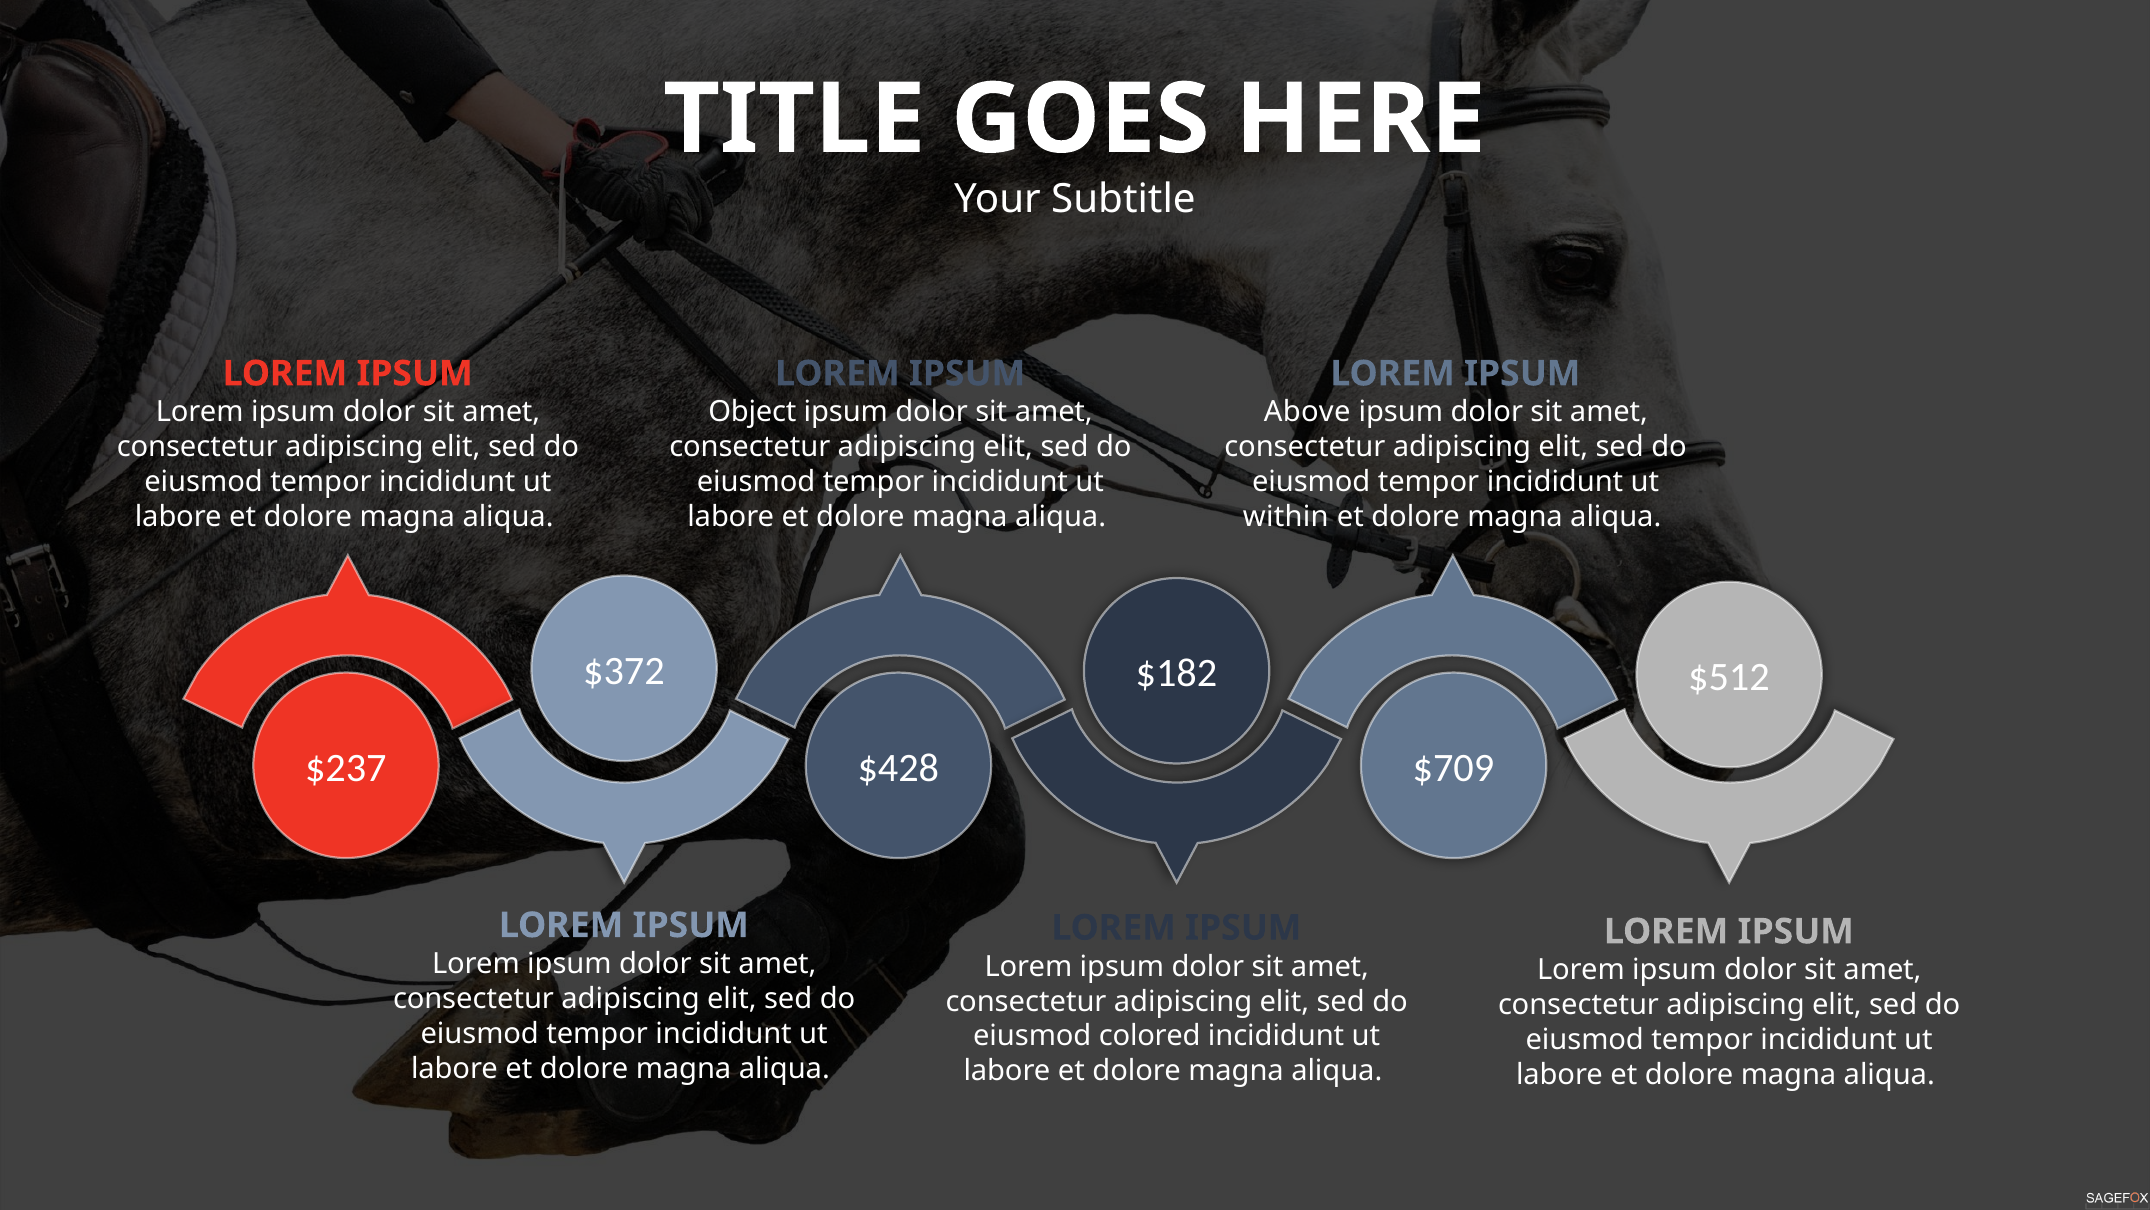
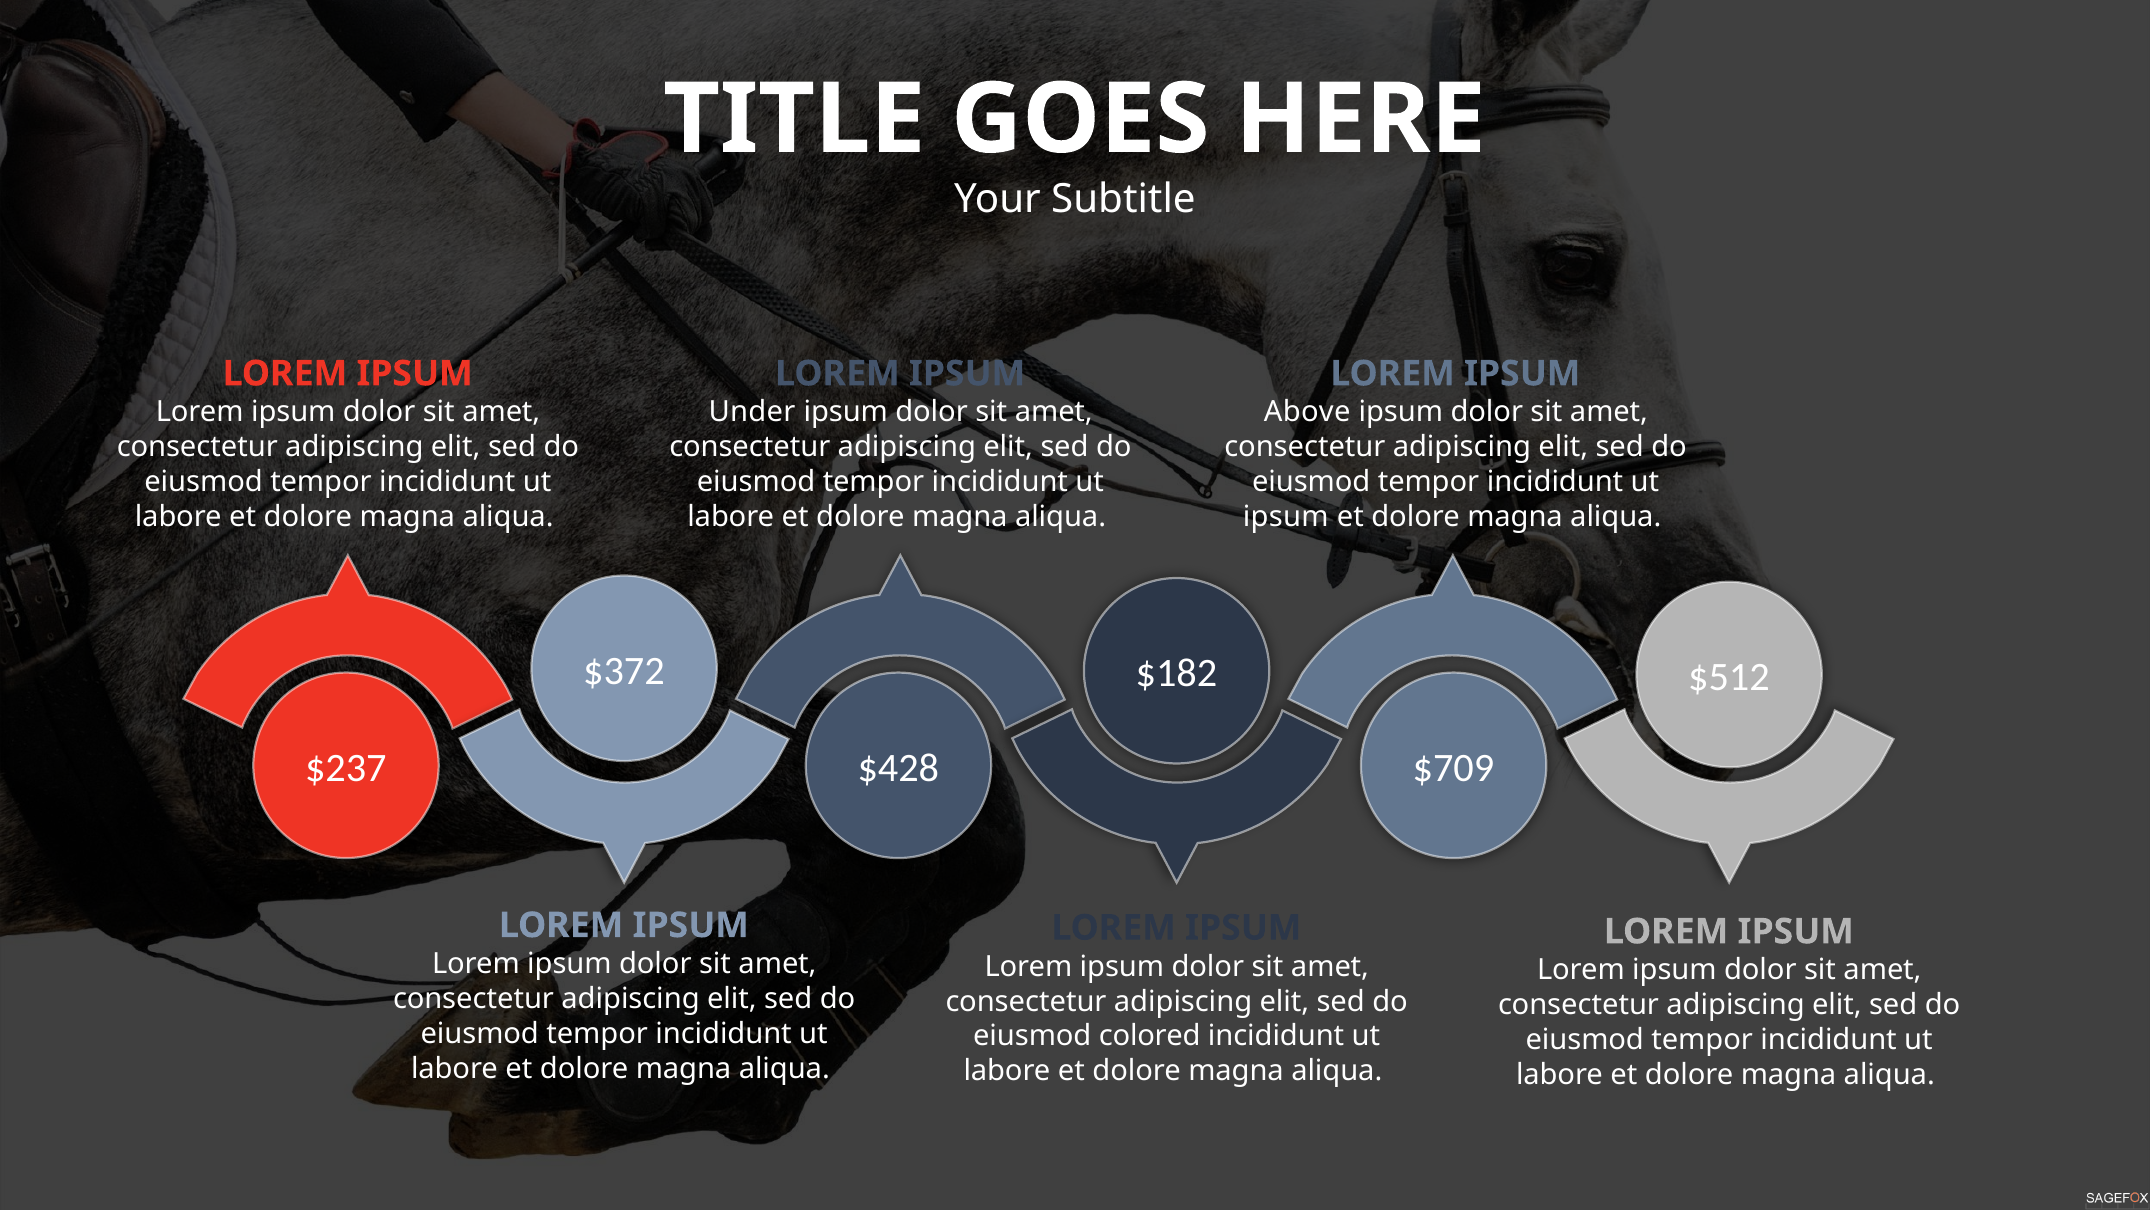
Object: Object -> Under (752, 412)
within: within -> ipsum (1286, 517)
